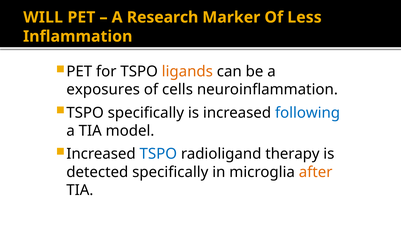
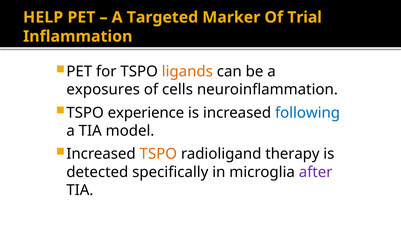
WILL: WILL -> HELP (43, 17)
Research: Research -> Targeted (162, 17)
Less: Less -> Trial (305, 17)
TSPO specifically: specifically -> experience (146, 113)
TSPO colour: blue -> orange (158, 154)
after colour: orange -> purple (316, 172)
